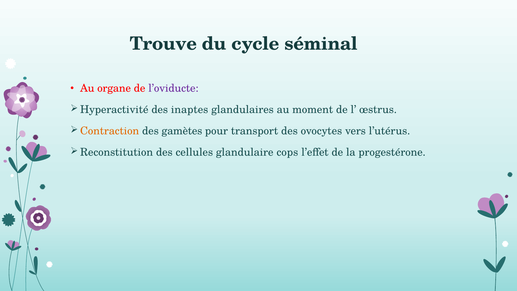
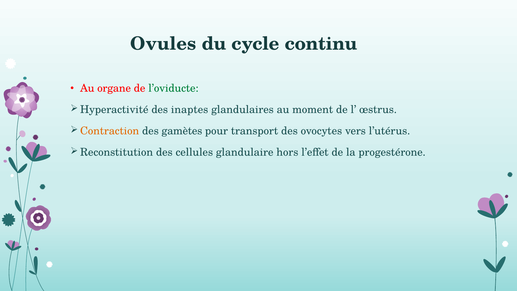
Trouve: Trouve -> Ovules (163, 44)
séminal: séminal -> continu (321, 44)
l’oviducte colour: purple -> green (173, 88)
cops: cops -> hors (287, 152)
